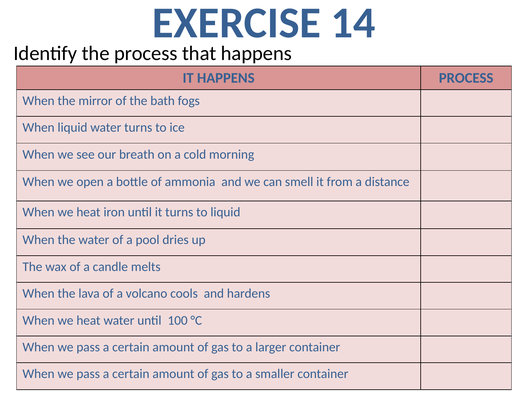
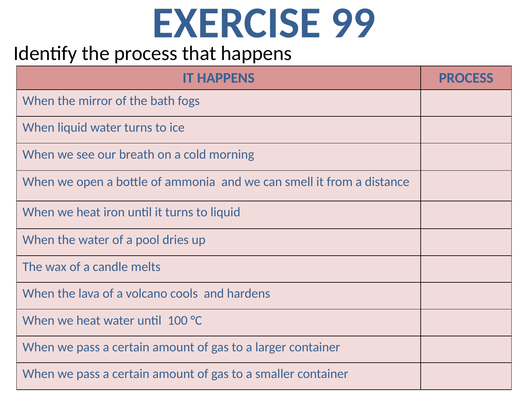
14: 14 -> 99 (353, 23)
